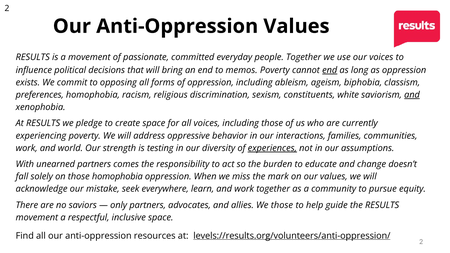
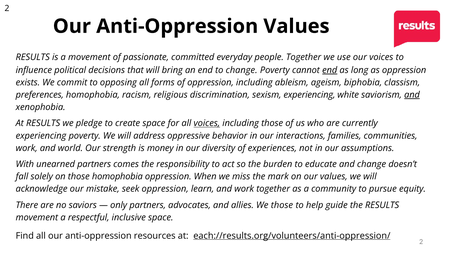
to memos: memos -> change (242, 70)
sexism constituents: constituents -> experiencing (309, 95)
voices underline: none -> present (207, 123)
testing: testing -> money (160, 148)
experiences underline: present -> none (272, 148)
seek everywhere: everywhere -> oppression (165, 189)
levels://results.org/volunteers/anti-oppression/: levels://results.org/volunteers/anti-oppression/ -> each://results.org/volunteers/anti-oppression/ (292, 236)
